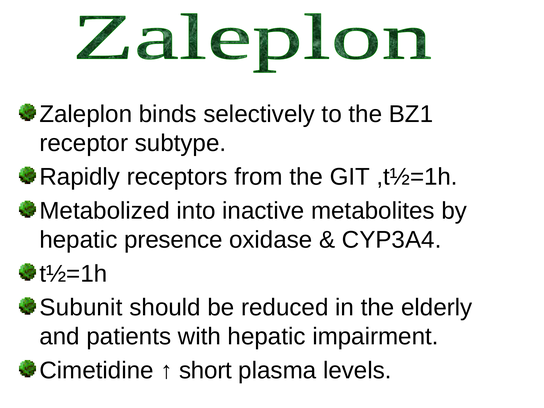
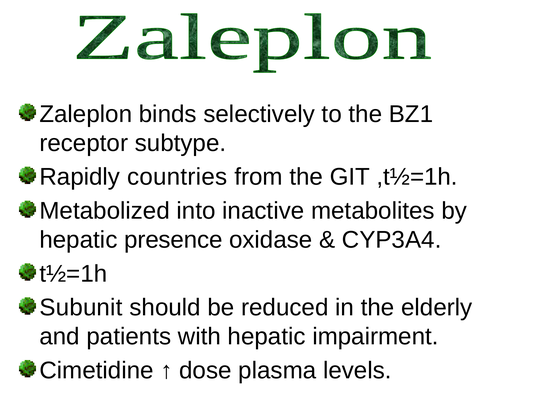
receptors: receptors -> countries (177, 177)
short: short -> dose (205, 370)
